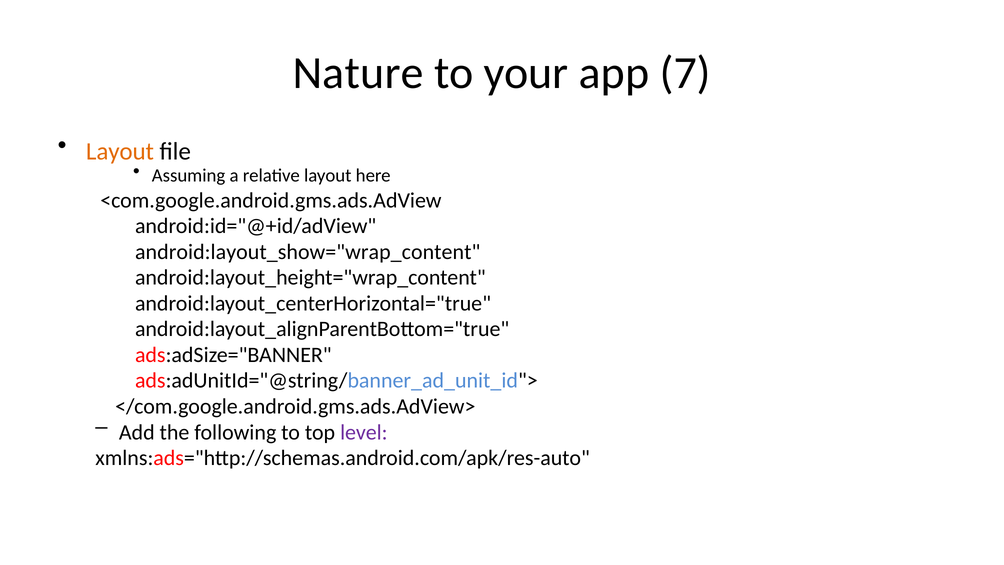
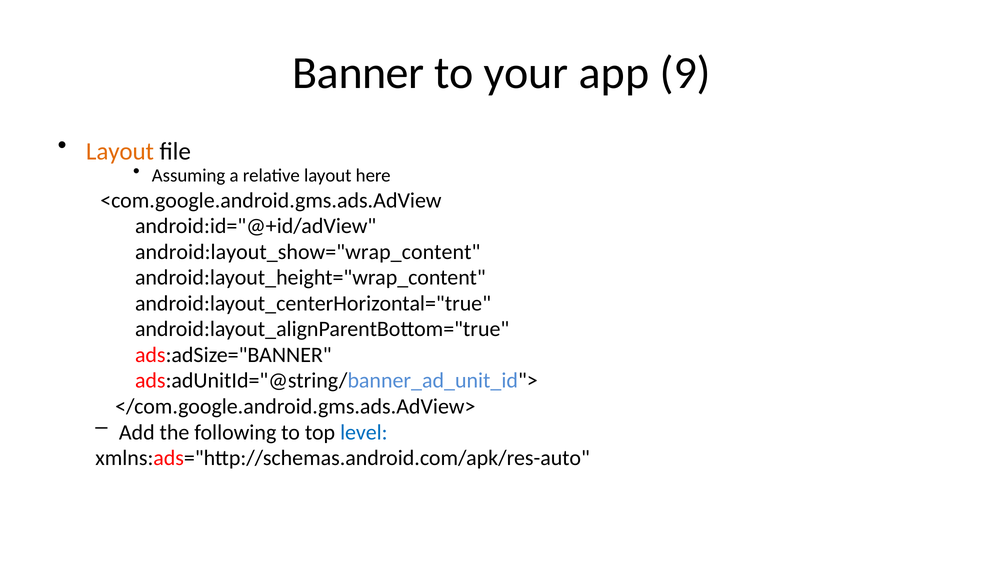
Nature: Nature -> Banner (358, 73)
7: 7 -> 9 (685, 73)
level colour: purple -> blue (364, 432)
